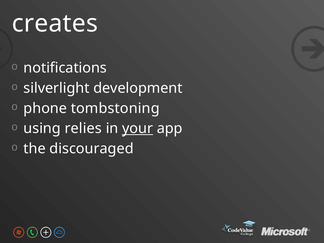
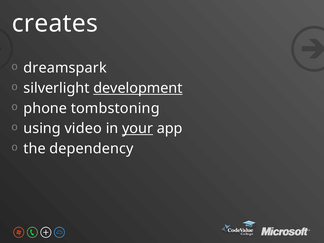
notifications: notifications -> dreamspark (65, 68)
development underline: none -> present (138, 88)
relies: relies -> video (83, 128)
discouraged: discouraged -> dependency (91, 149)
